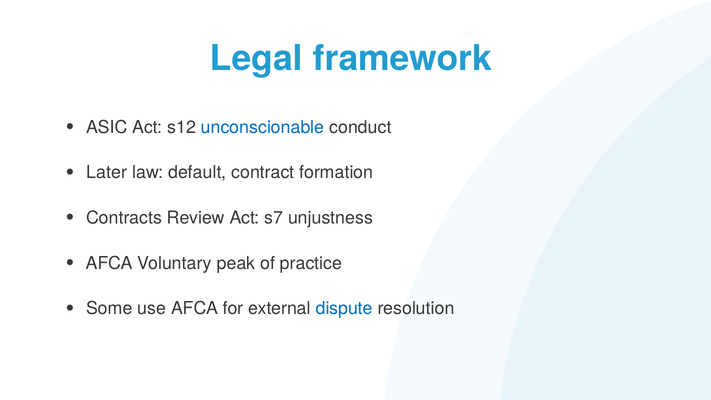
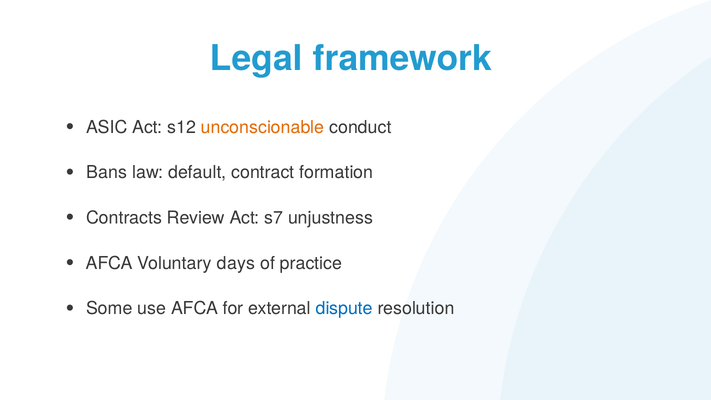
unconscionable colour: blue -> orange (263, 127)
Later: Later -> Bans (107, 173)
peak: peak -> days (236, 263)
